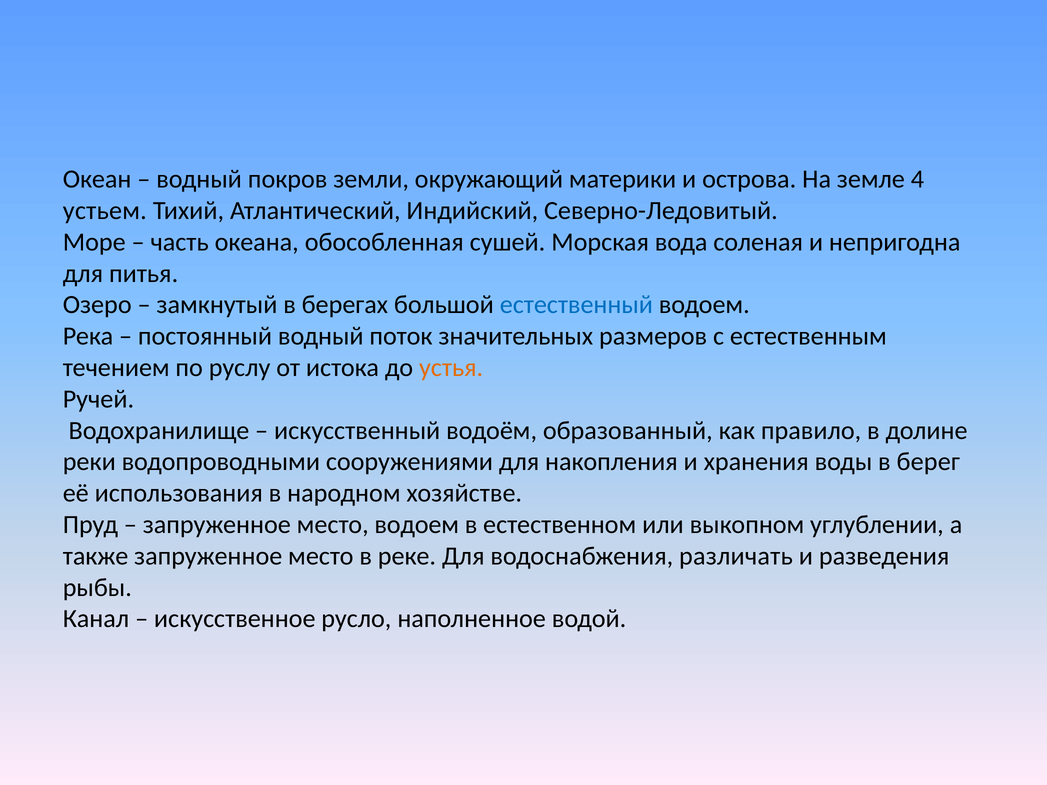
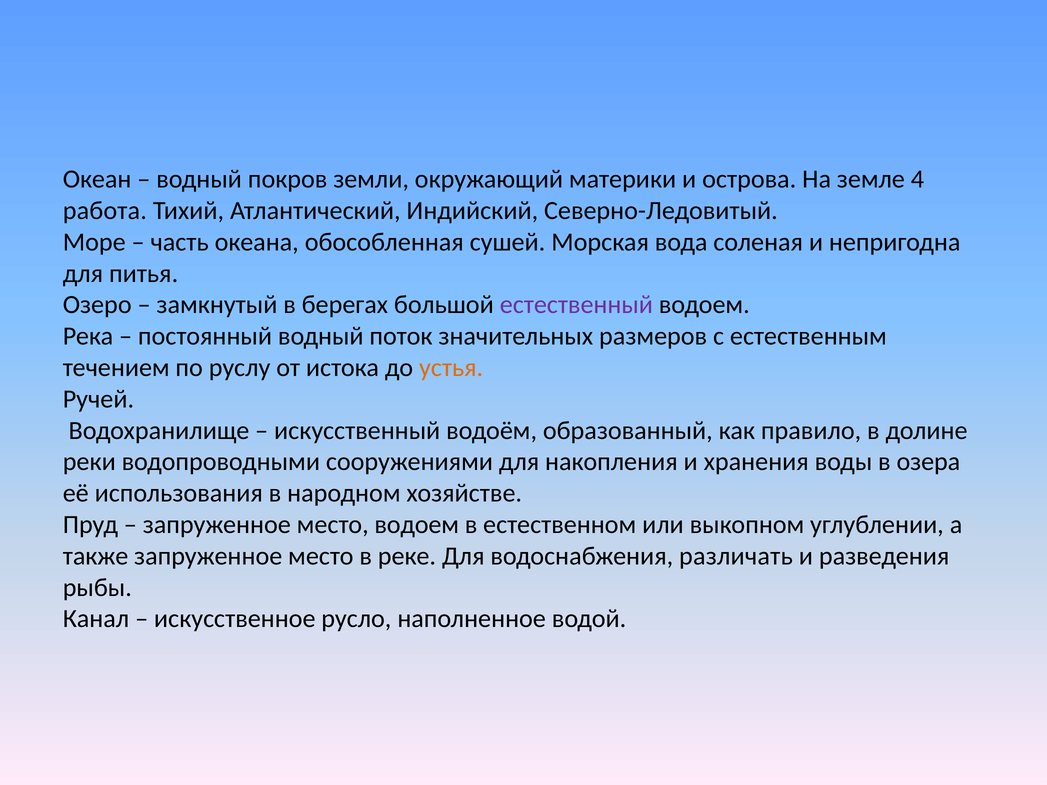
устьем: устьем -> работа (105, 211)
естественный colour: blue -> purple (576, 305)
берег: берег -> озера (928, 462)
